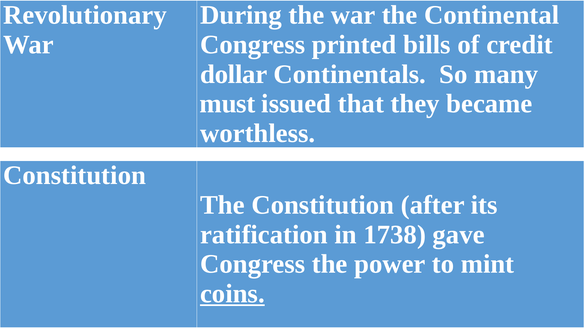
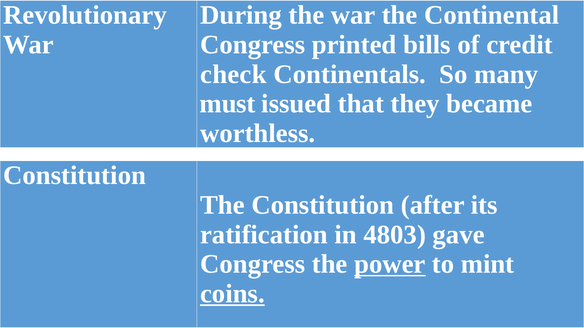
dollar: dollar -> check (233, 74)
1738: 1738 -> 4803 (395, 235)
power underline: none -> present (390, 265)
